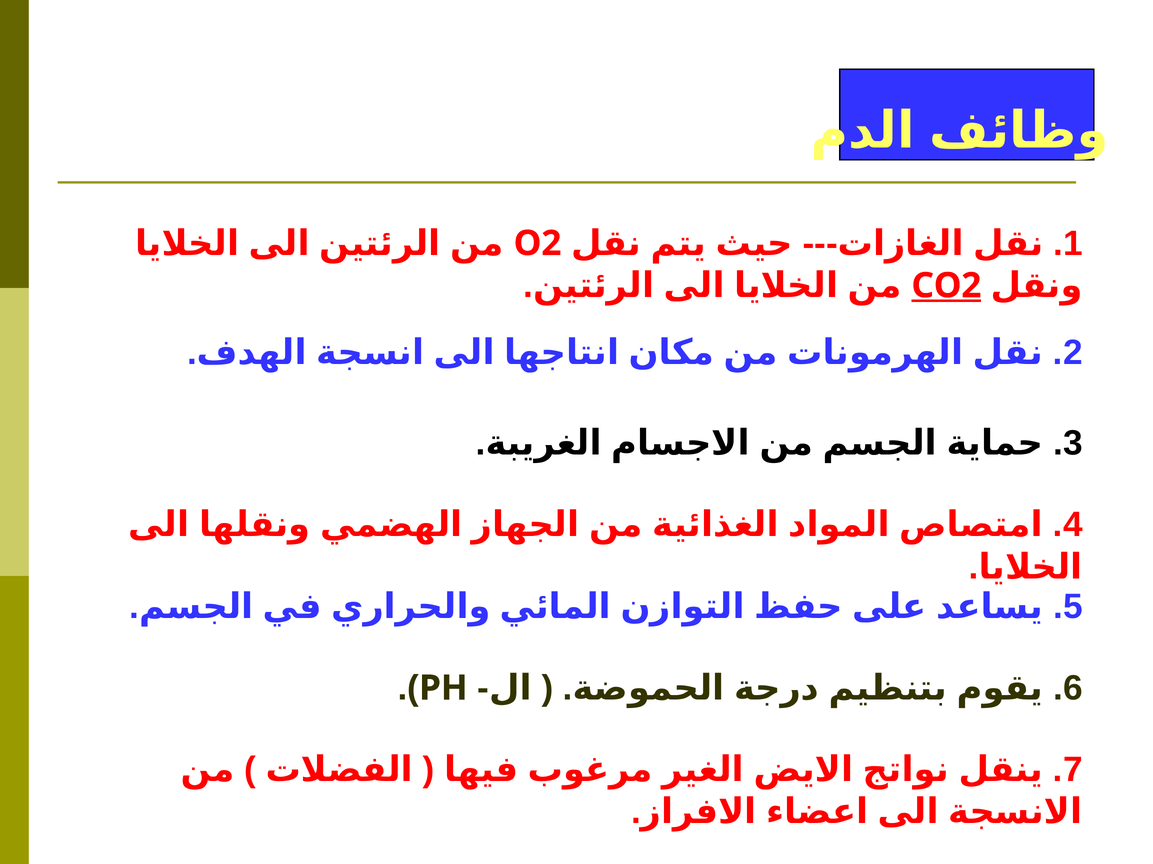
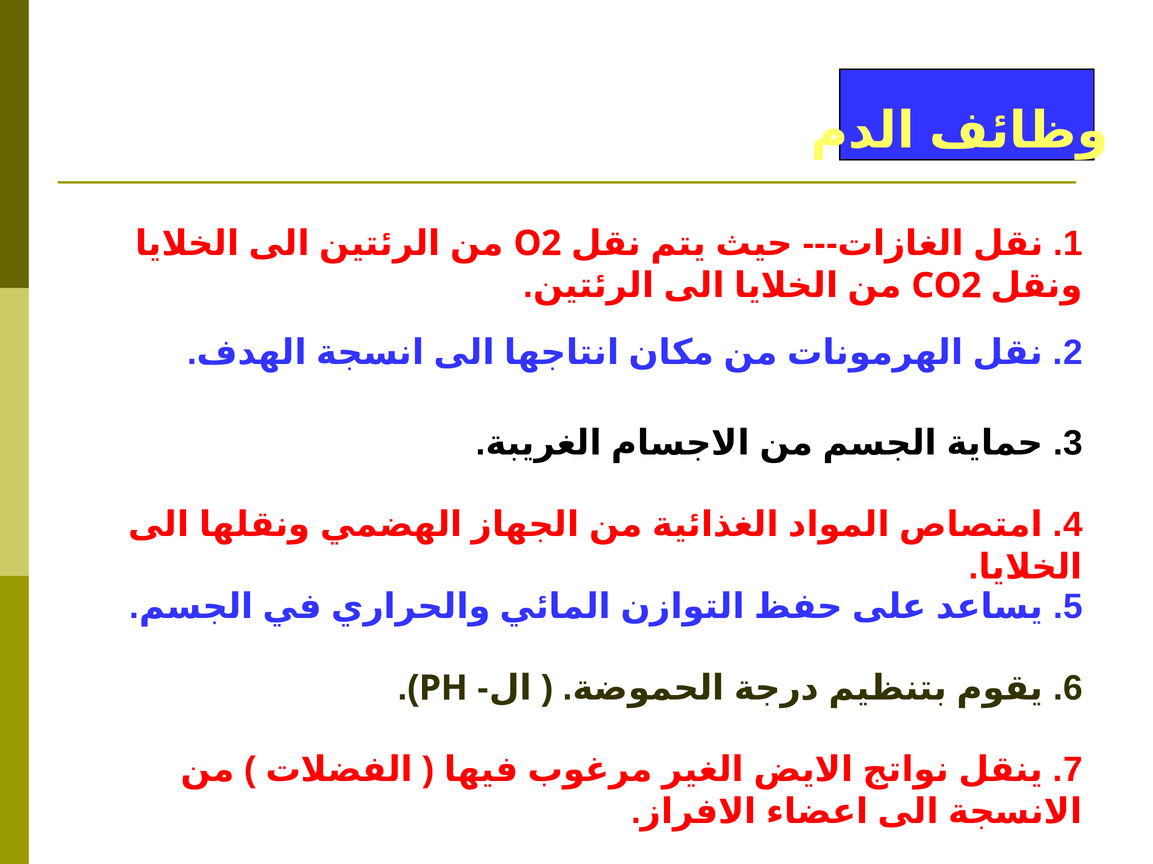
CO2 underline: present -> none (946, 286)
